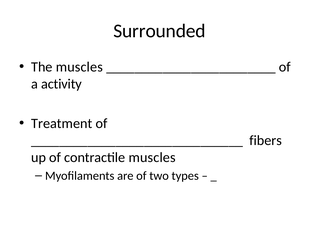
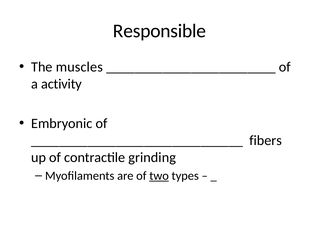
Surrounded: Surrounded -> Responsible (160, 31)
Treatment: Treatment -> Embryonic (62, 124)
contractile muscles: muscles -> grinding (152, 158)
two underline: none -> present (159, 176)
